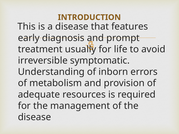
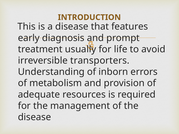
symptomatic: symptomatic -> transporters (100, 61)
